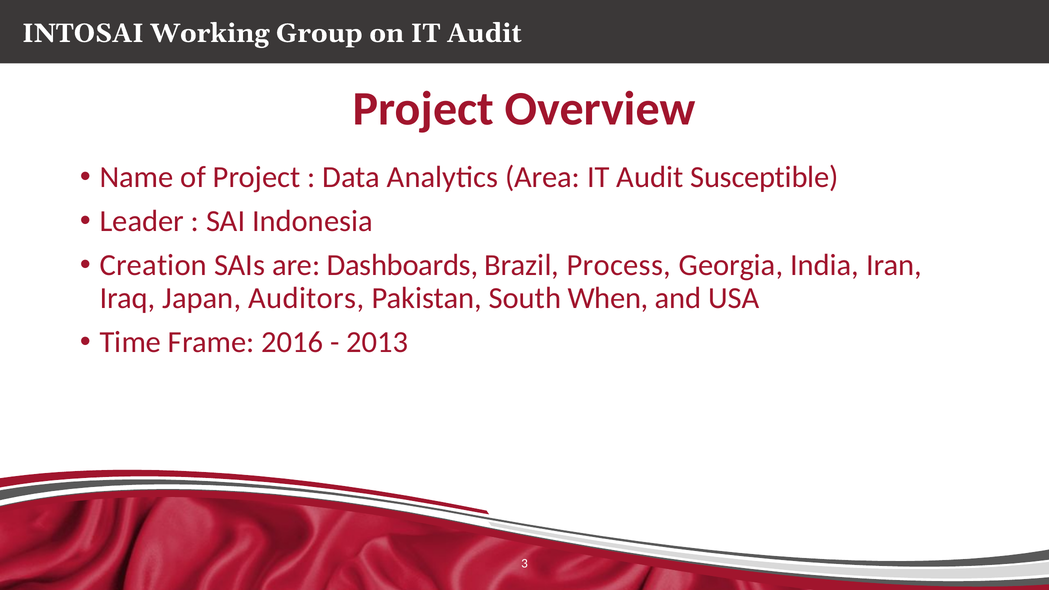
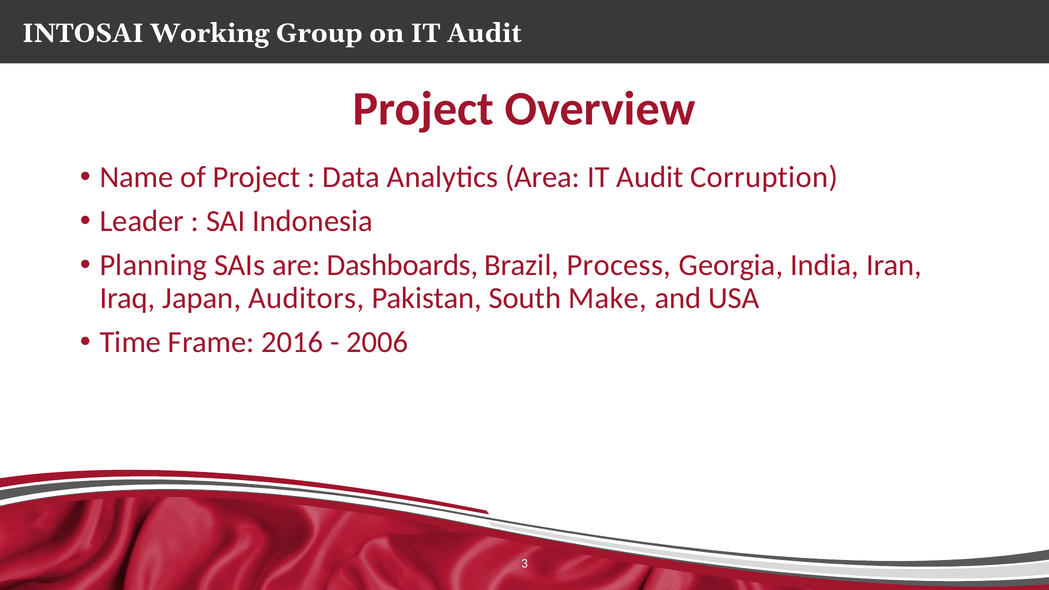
Susceptible: Susceptible -> Corruption (764, 177)
Creation: Creation -> Planning (153, 265)
When: When -> Make (608, 298)
2013: 2013 -> 2006 (377, 342)
